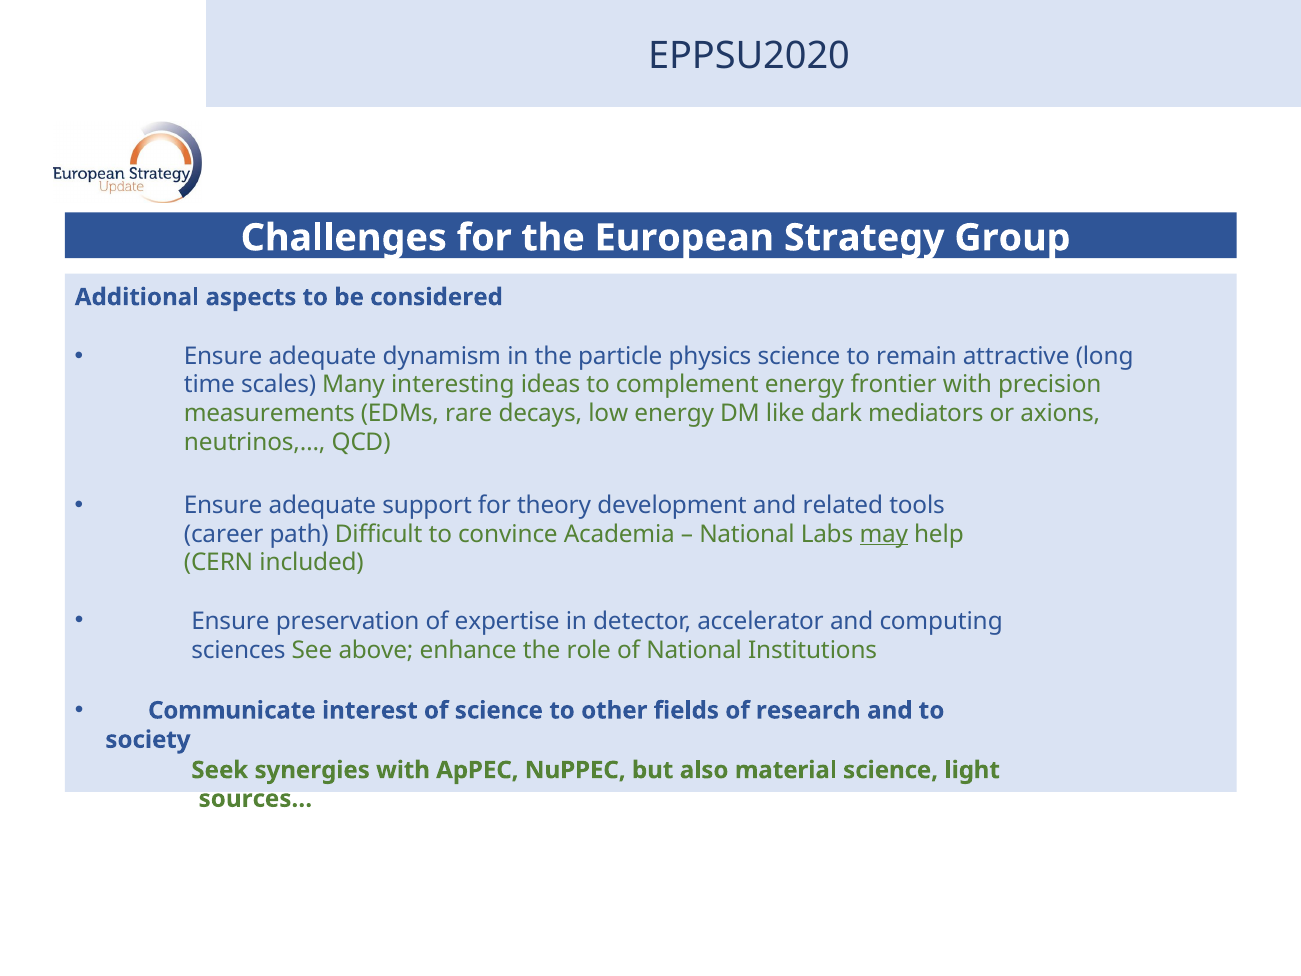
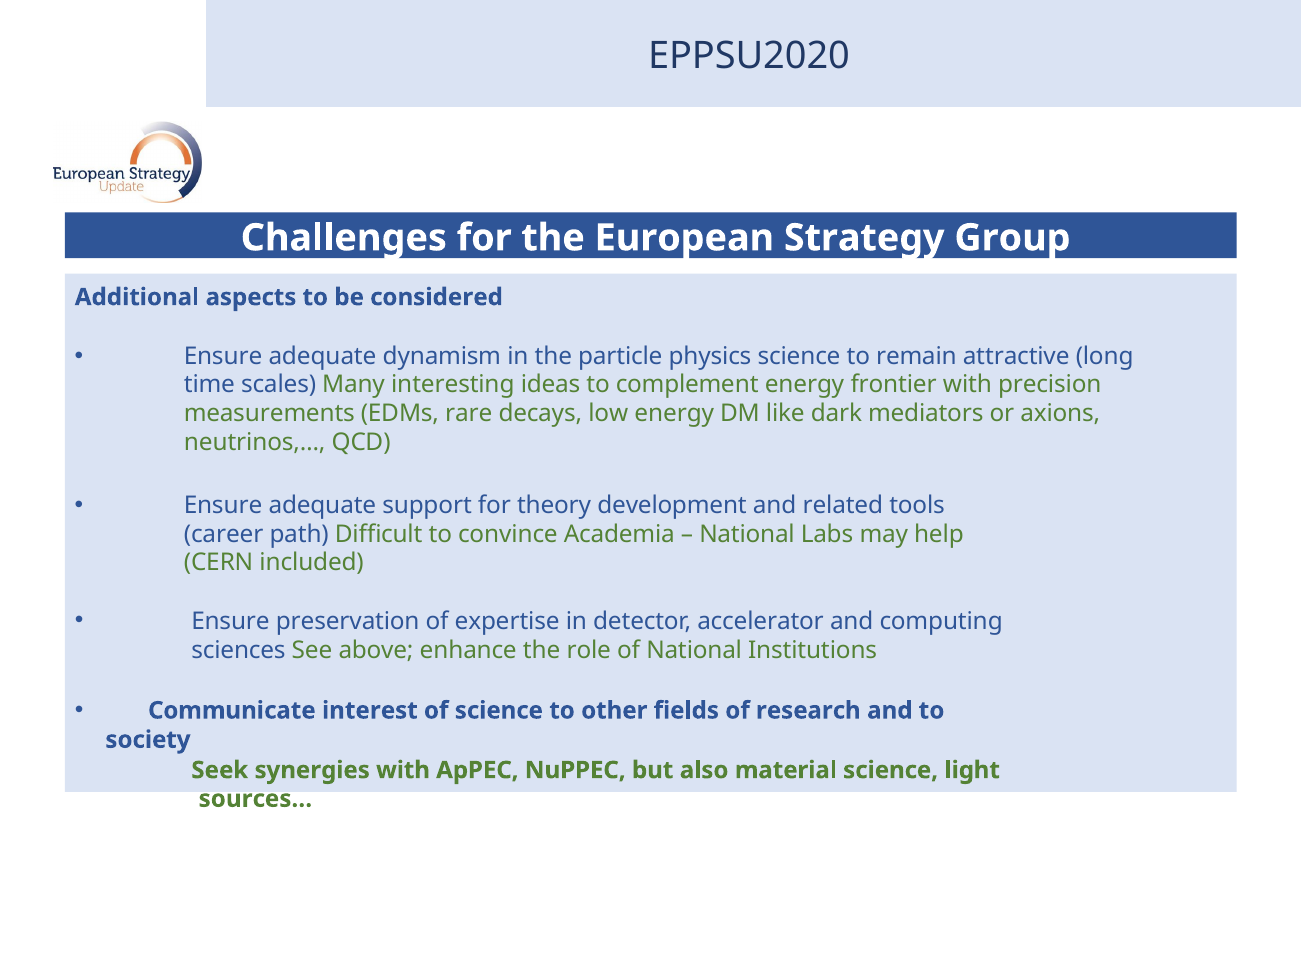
may underline: present -> none (884, 534)
